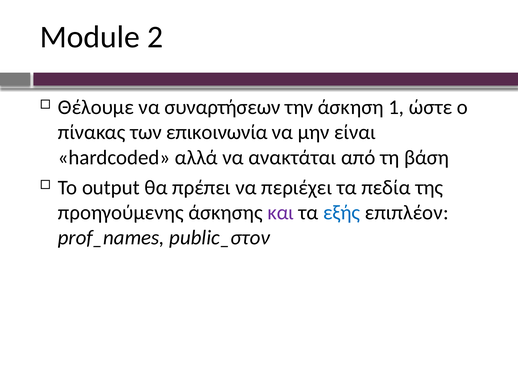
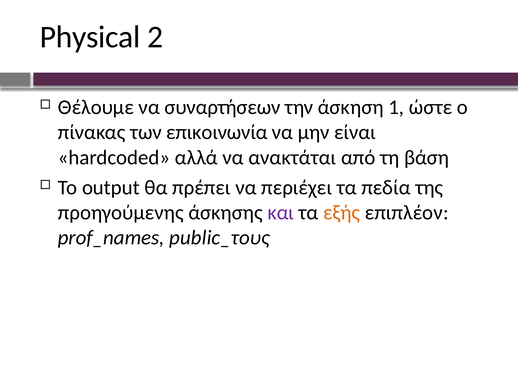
Module: Module -> Physical (90, 37)
εξής colour: blue -> orange (342, 212)
public_στον: public_στον -> public_τους (220, 237)
